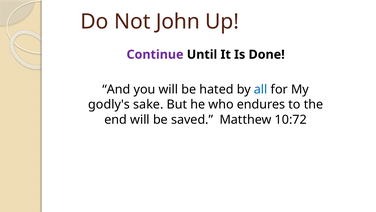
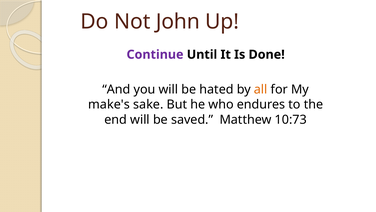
all colour: blue -> orange (261, 89)
godly's: godly's -> make's (109, 104)
10:72: 10:72 -> 10:73 (291, 119)
